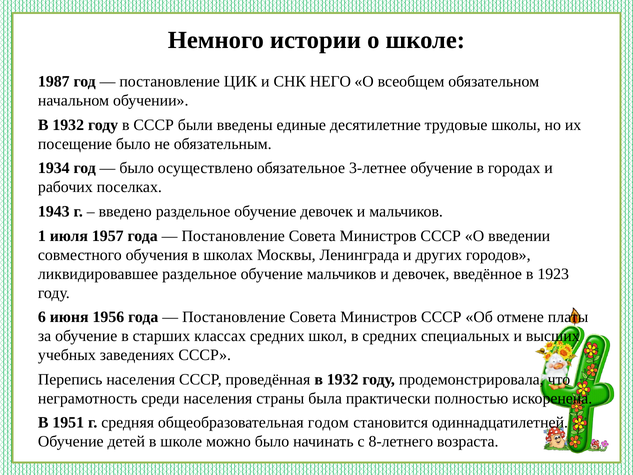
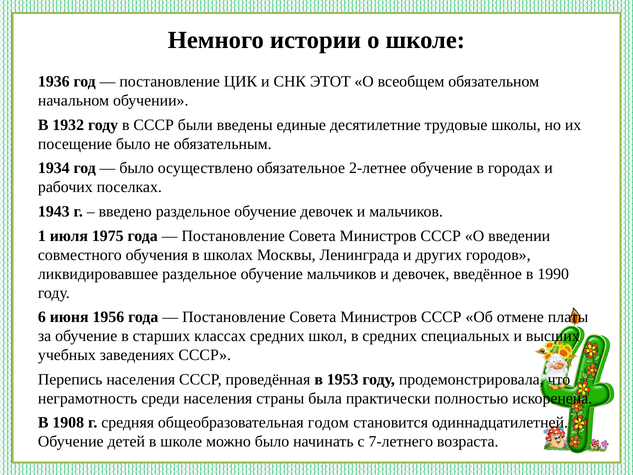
1987: 1987 -> 1936 (54, 82)
НЕГО: НЕГО -> ЭТОТ (330, 82)
3-летнее: 3-летнее -> 2-летнее (378, 168)
1957: 1957 -> 1975 (108, 236)
1923: 1923 -> 1990 (553, 274)
проведённая в 1932: 1932 -> 1953 (343, 379)
1951: 1951 -> 1908 (68, 422)
8-летнего: 8-летнего -> 7-летнего (401, 441)
